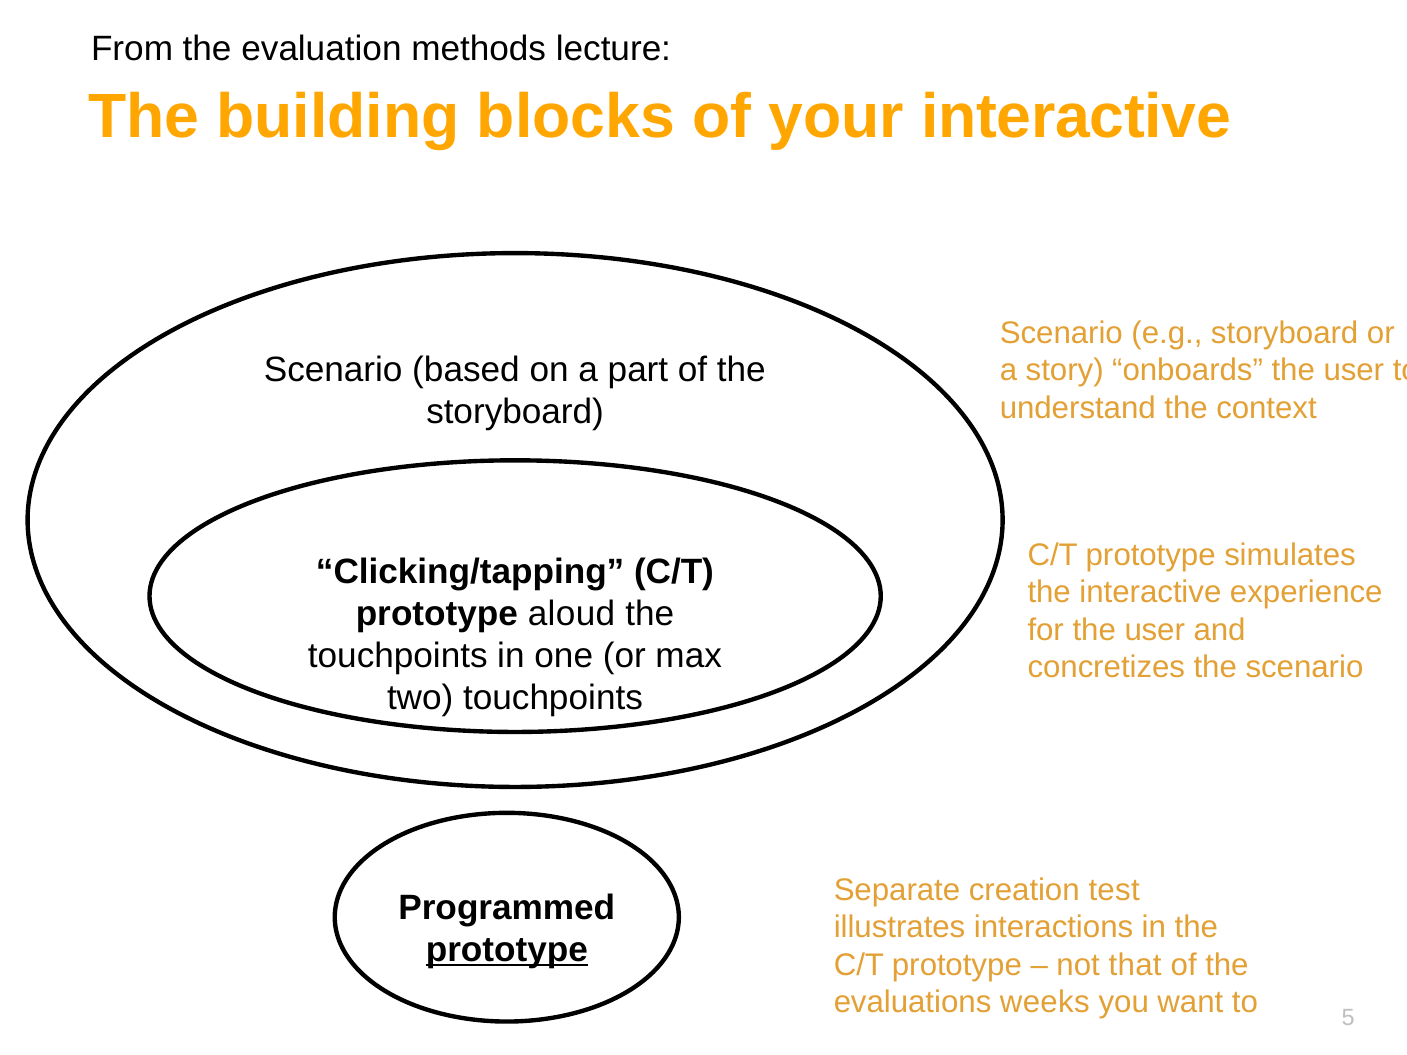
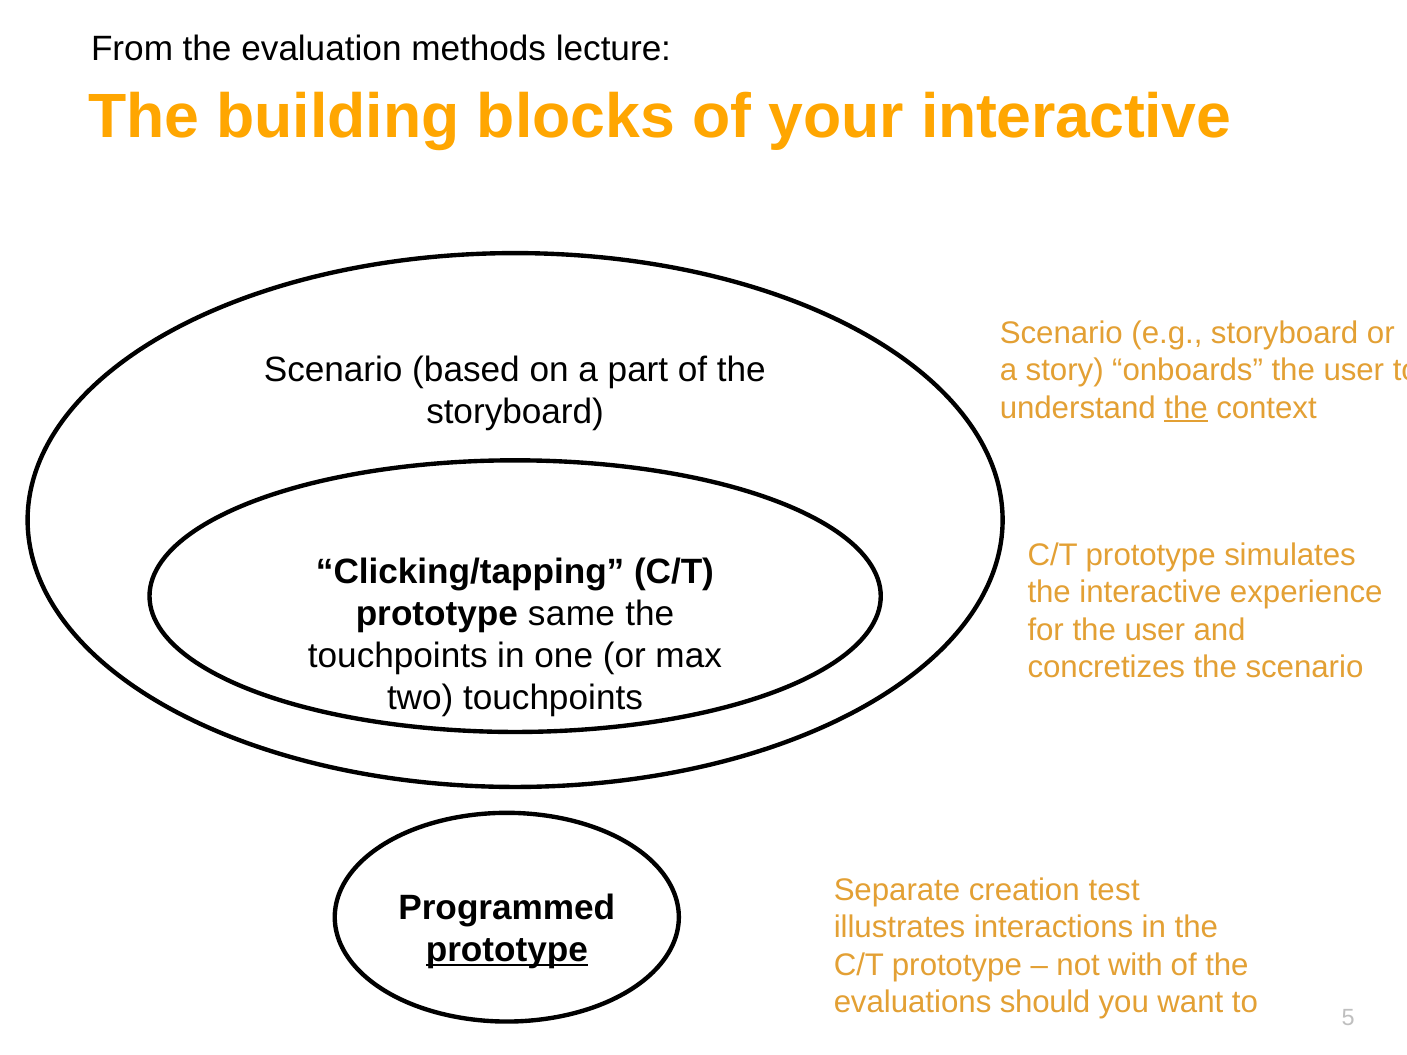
the underline: none -> present (1186, 408)
aloud: aloud -> same (572, 614)
that: that -> with (1135, 965)
weeks: weeks -> should (1045, 1003)
